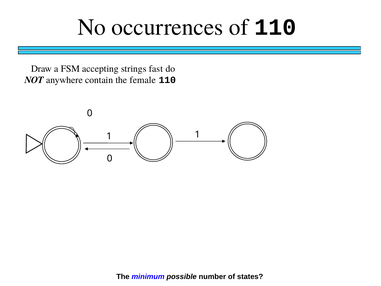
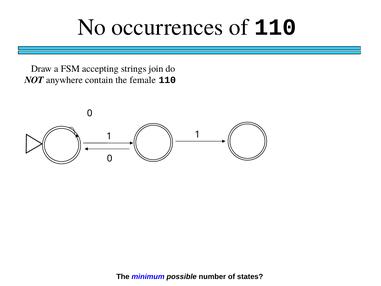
fast: fast -> join (156, 69)
